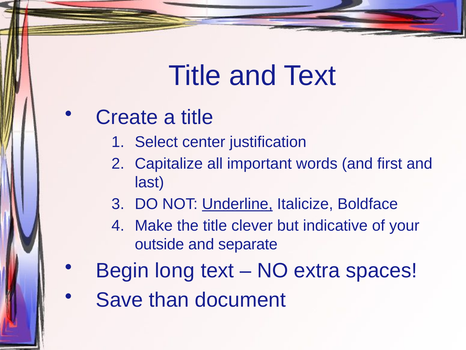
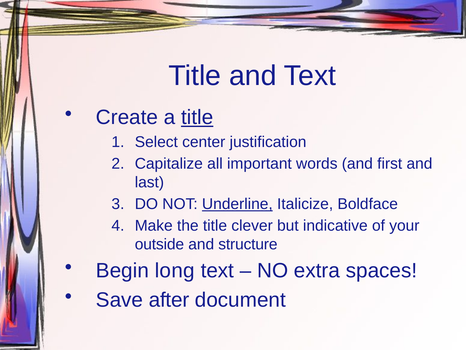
title underline: none -> present (197, 117)
separate: separate -> structure (248, 244)
than: than -> after (169, 299)
